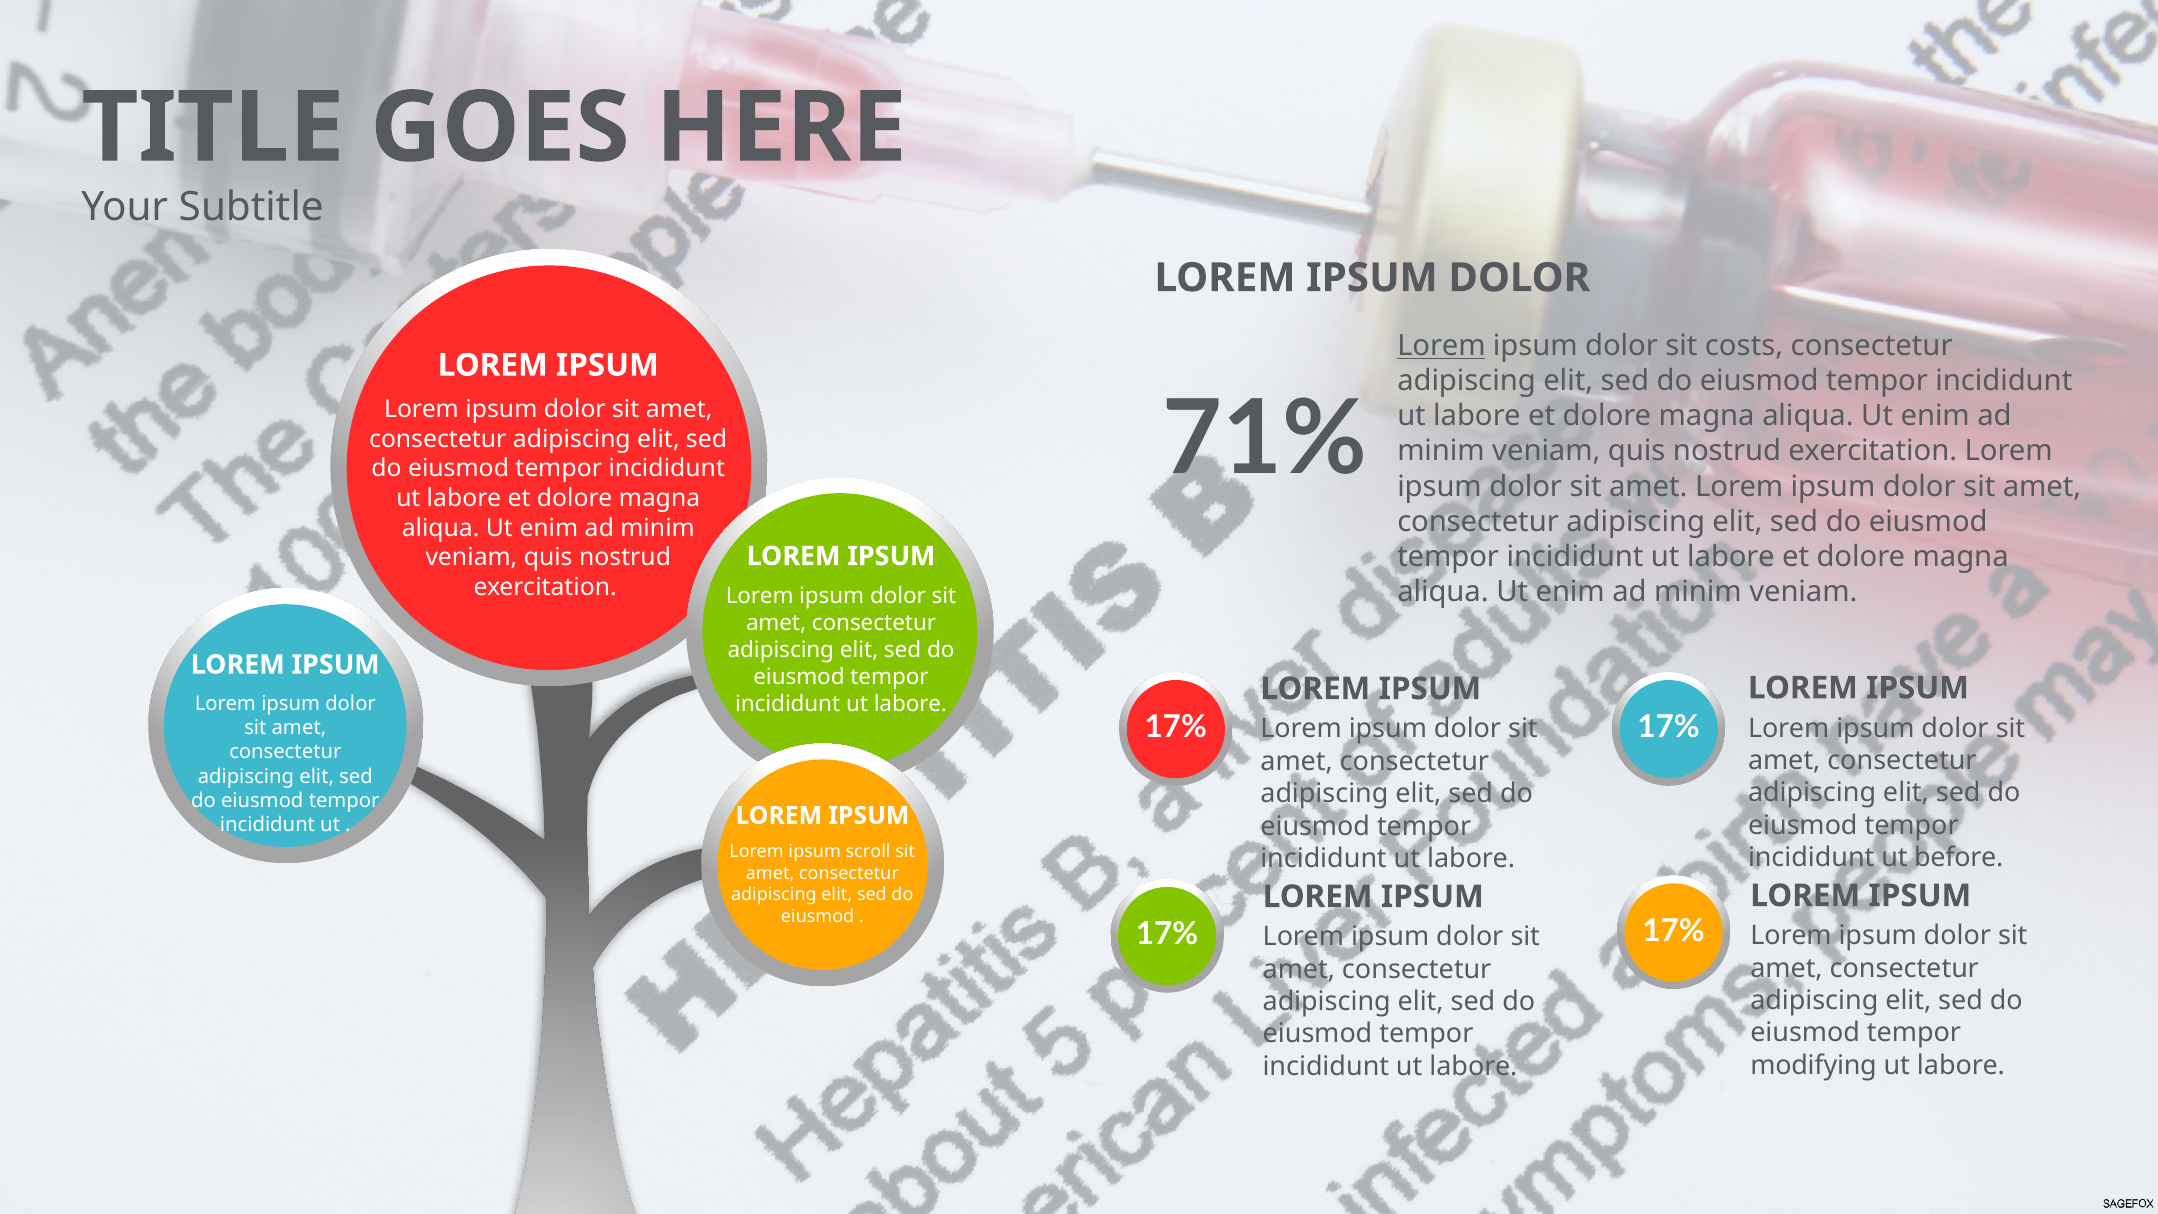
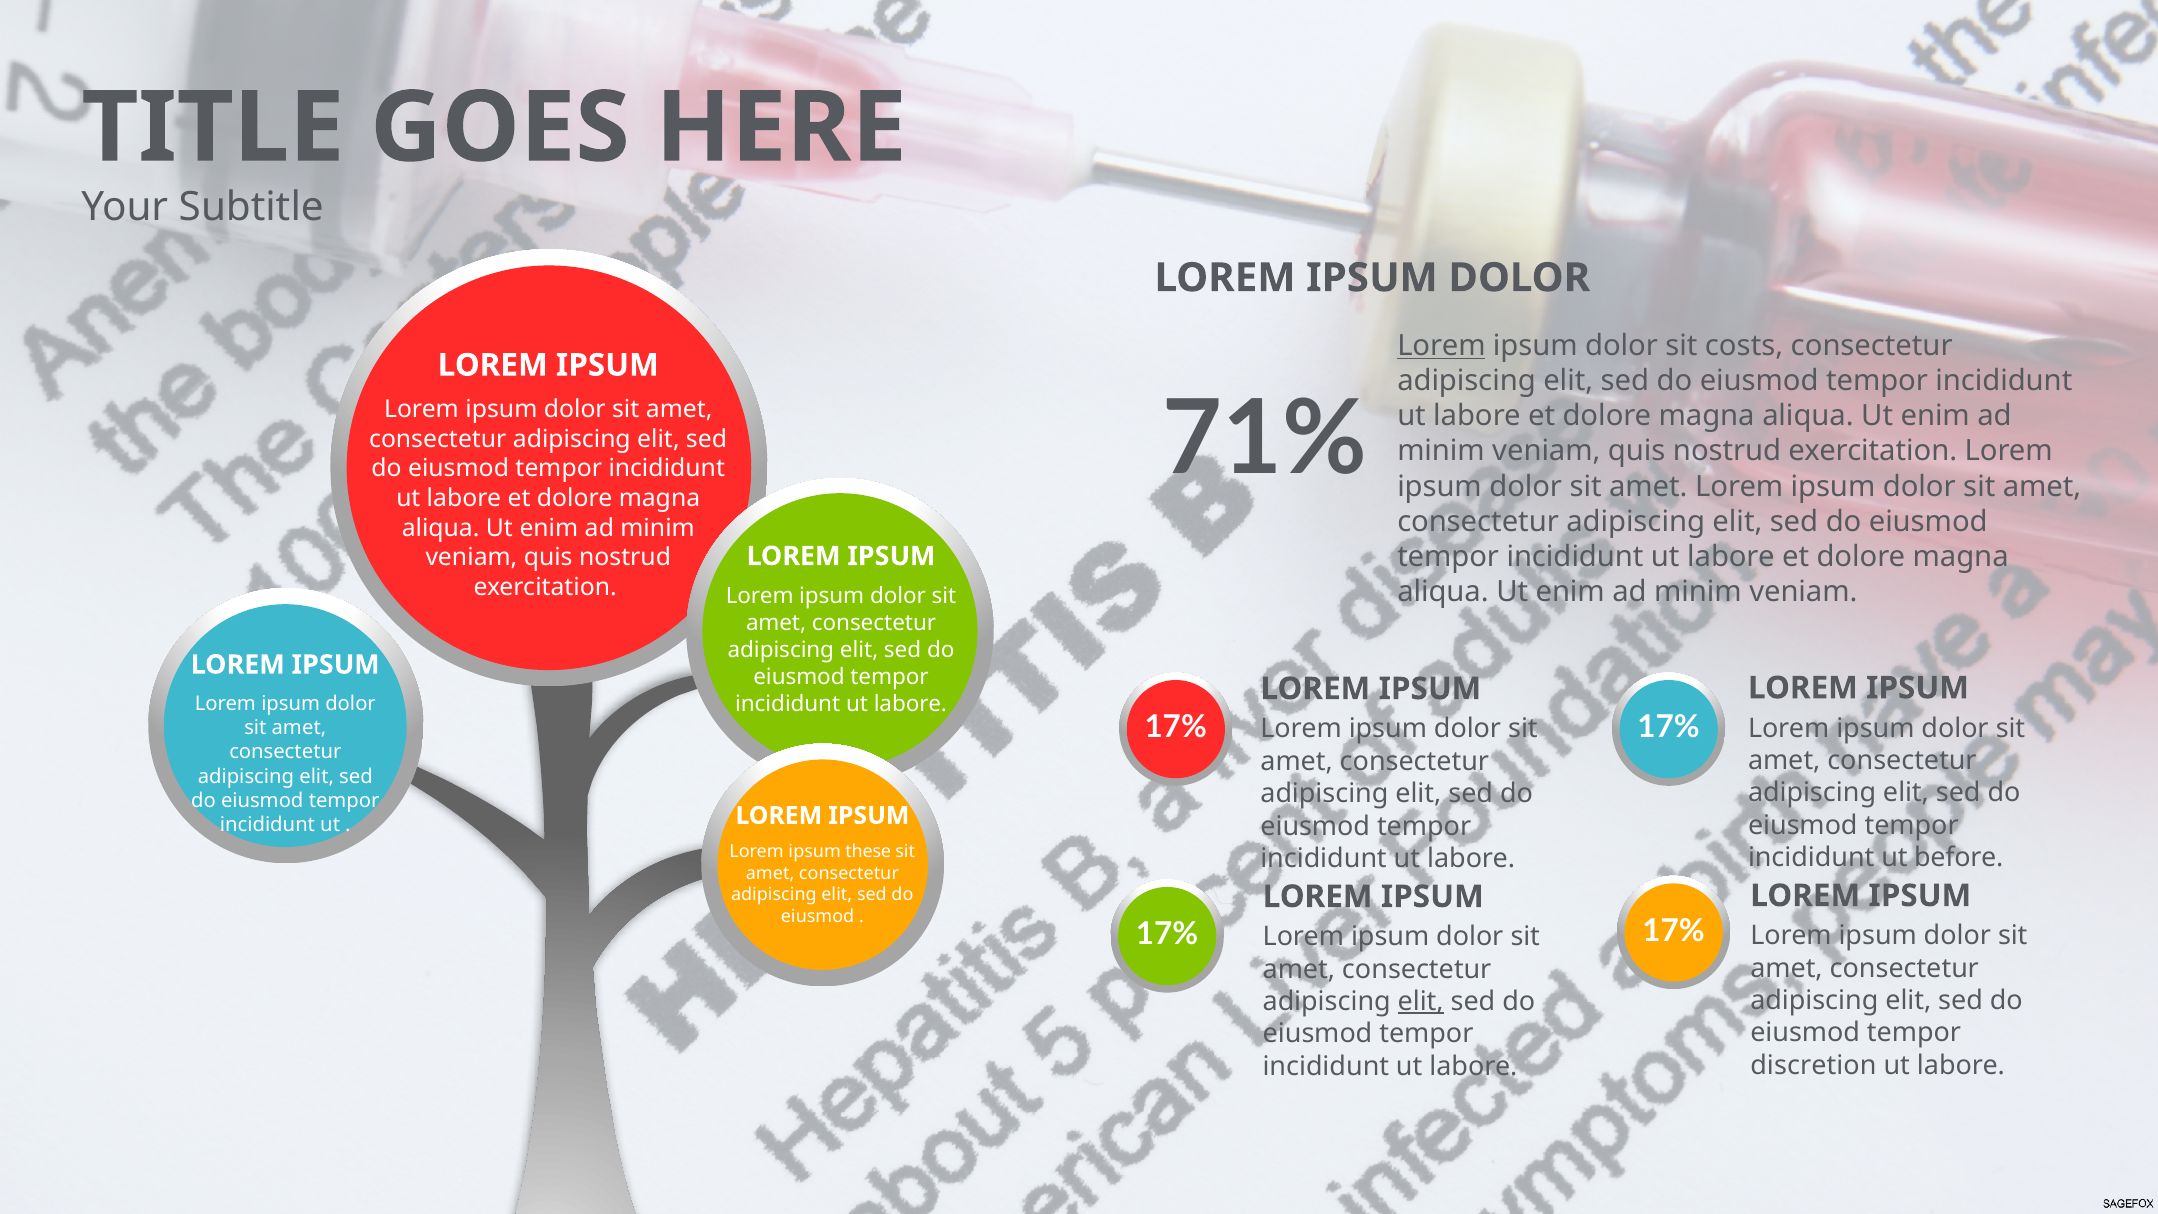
scroll: scroll -> these (868, 851)
elit underline: none -> present (1421, 1001)
modifying: modifying -> discretion (1813, 1065)
